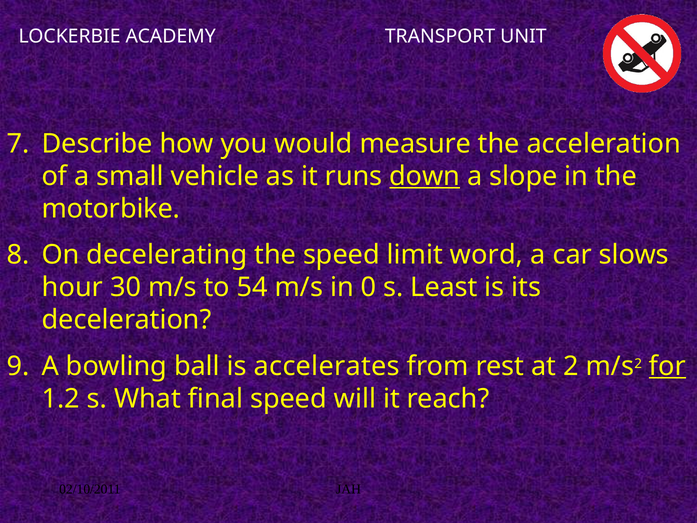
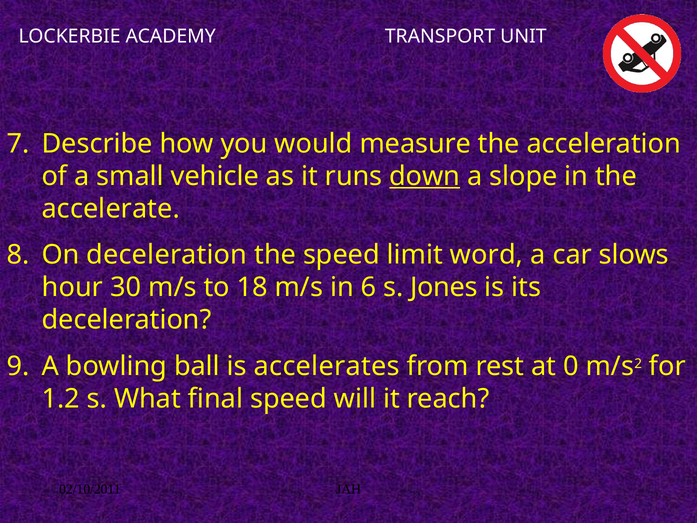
motorbike: motorbike -> accelerate (111, 209)
On decelerating: decelerating -> deceleration (167, 255)
54: 54 -> 18 (252, 287)
0: 0 -> 6 (369, 287)
Least: Least -> Jones (444, 287)
2: 2 -> 0 (571, 366)
for underline: present -> none (667, 366)
